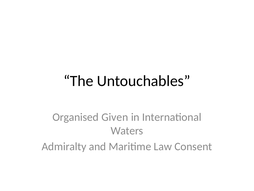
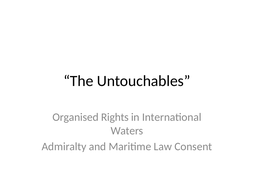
Given: Given -> Rights (115, 117)
